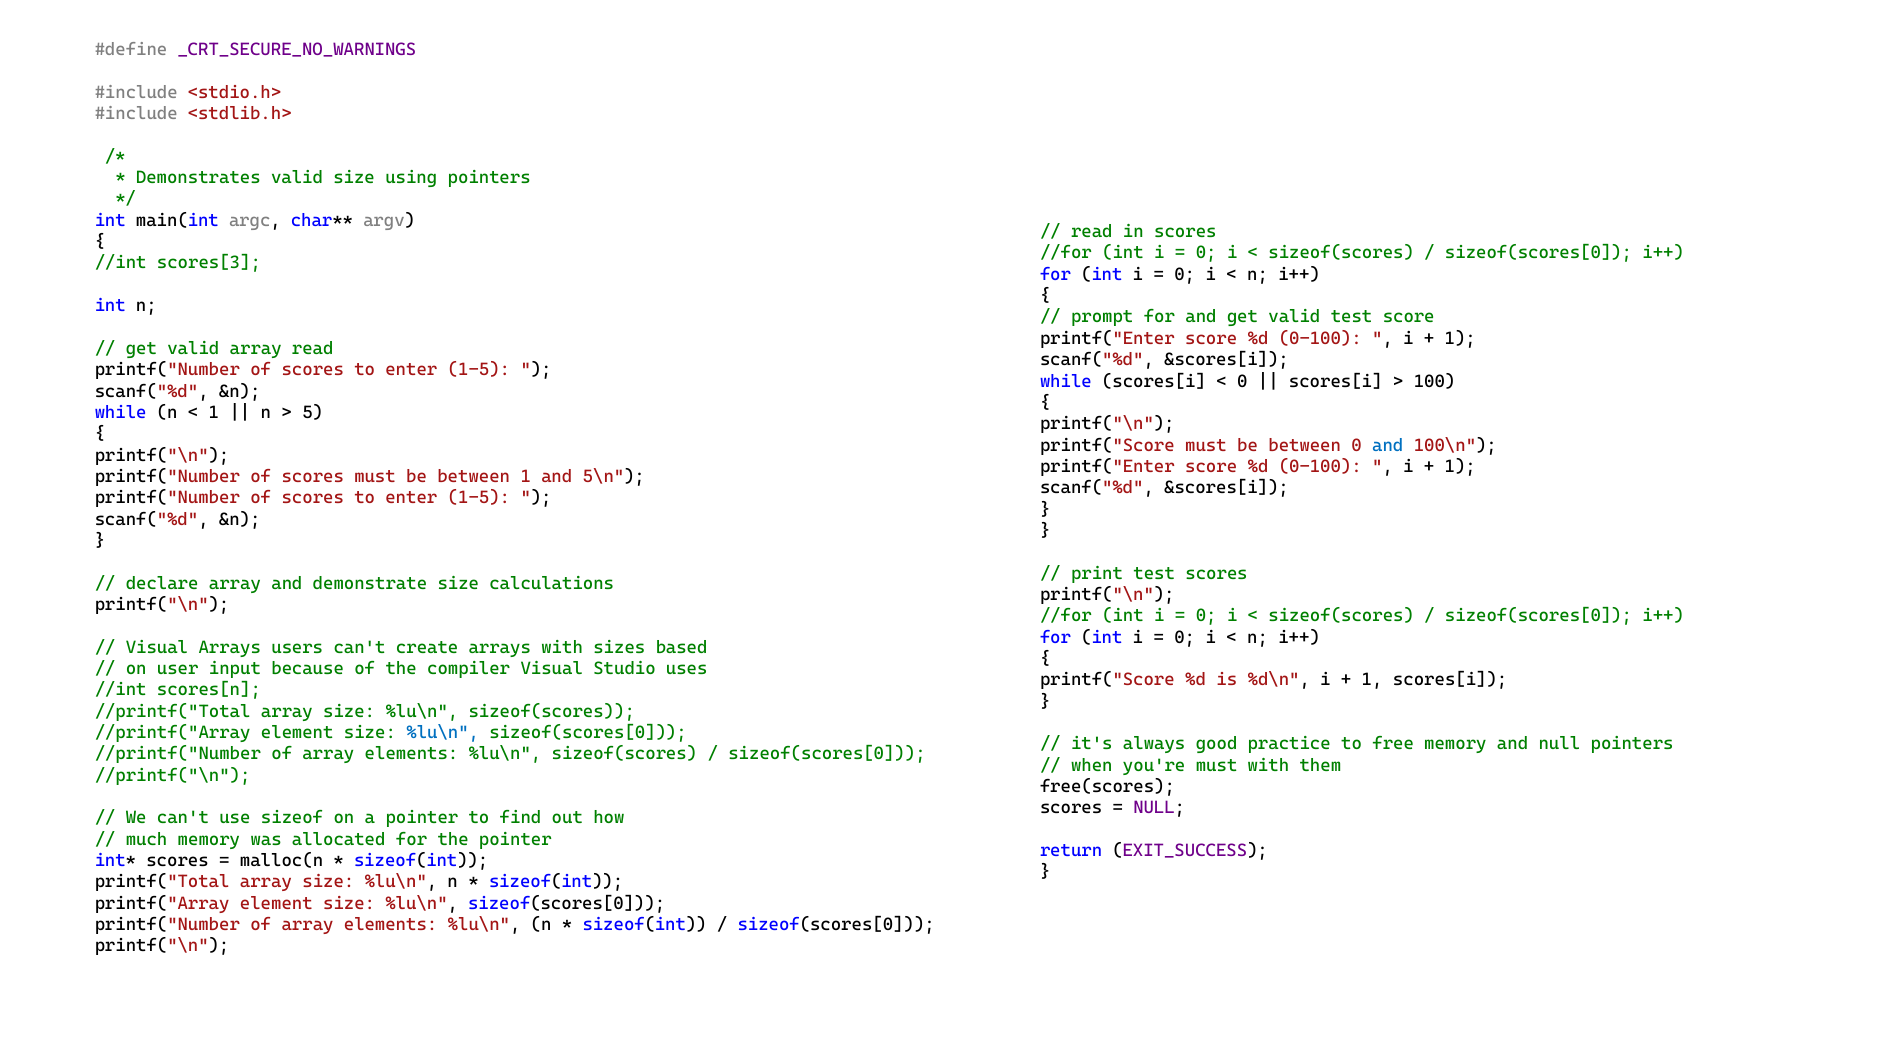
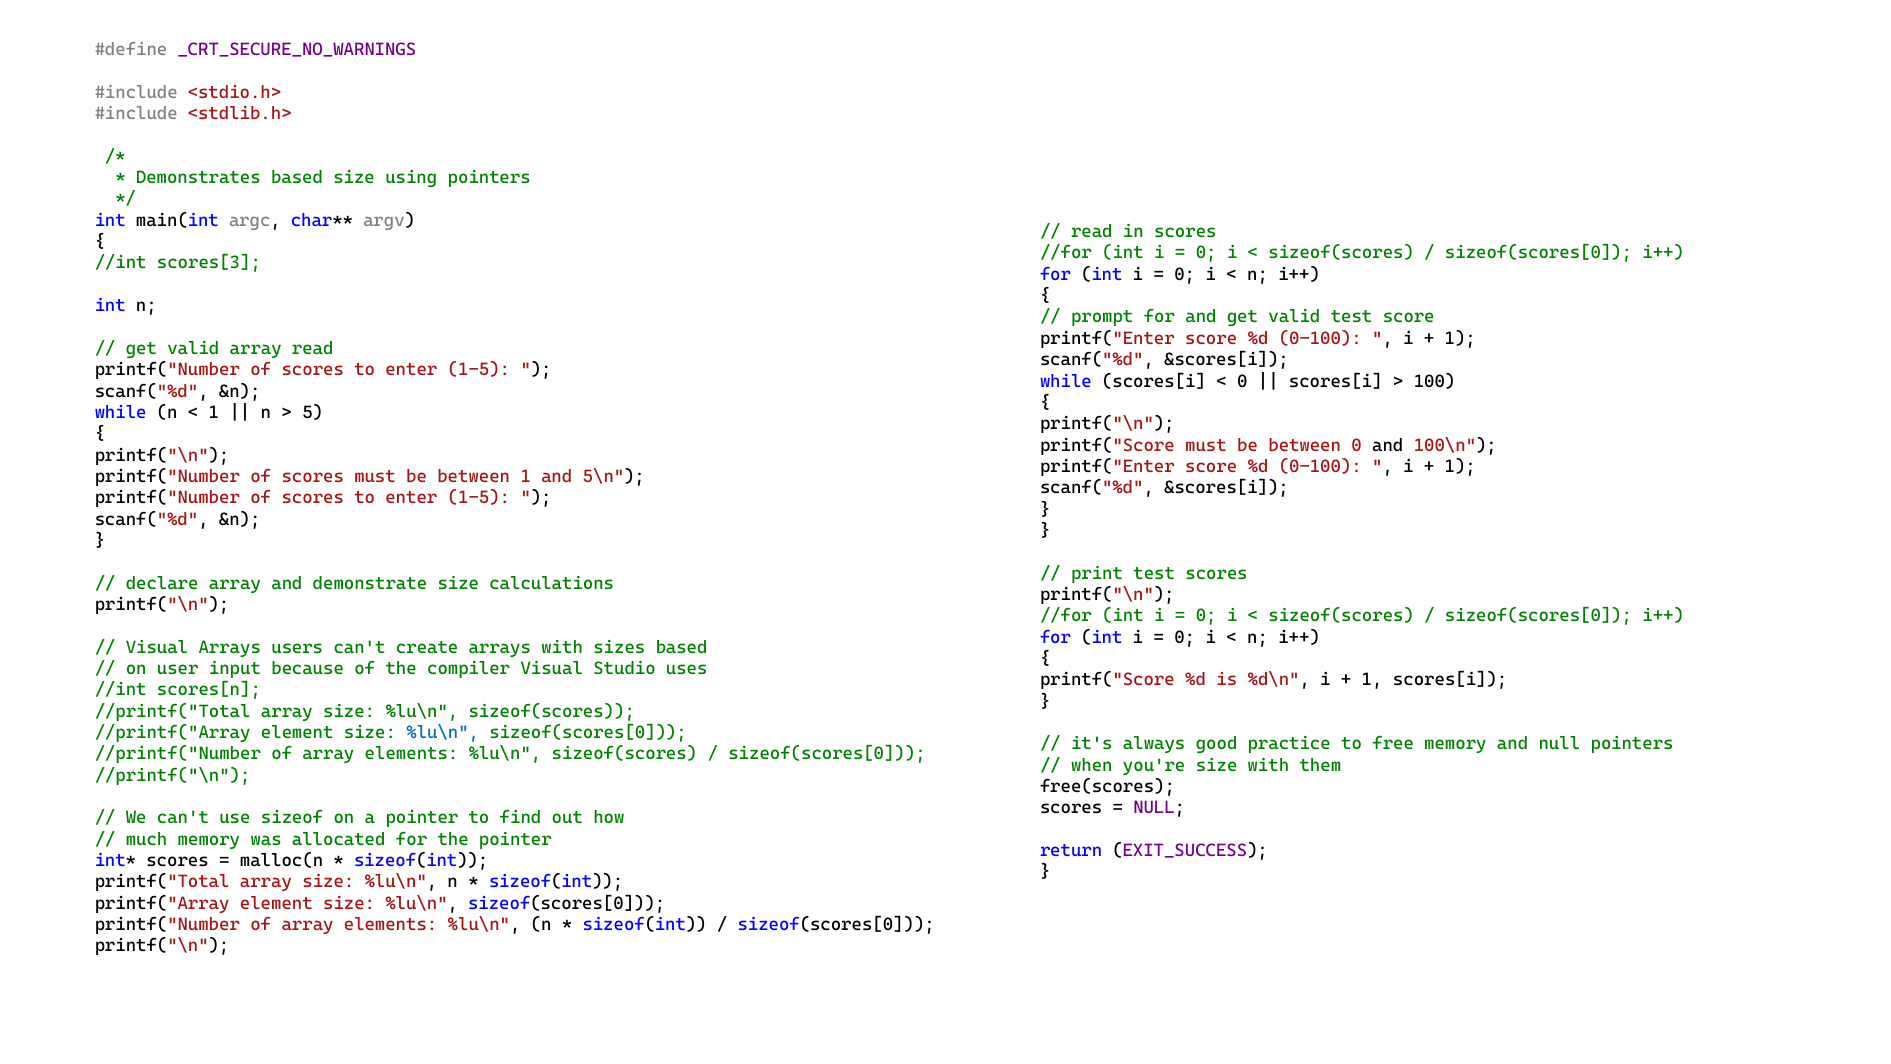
Demonstrates valid: valid -> based (297, 178)
and colour: blue -> black (1388, 445)
you're must: must -> size (1217, 765)
